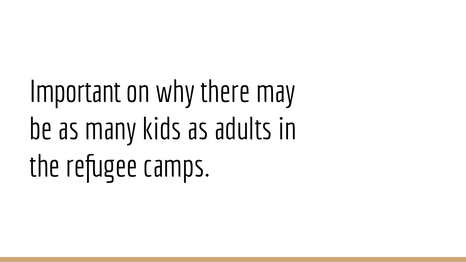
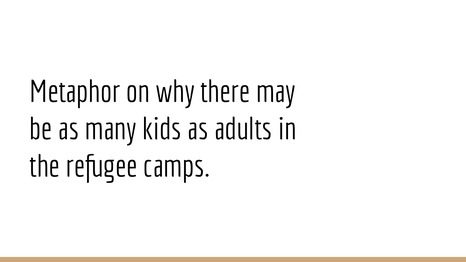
Important: Important -> Metaphor (75, 92)
